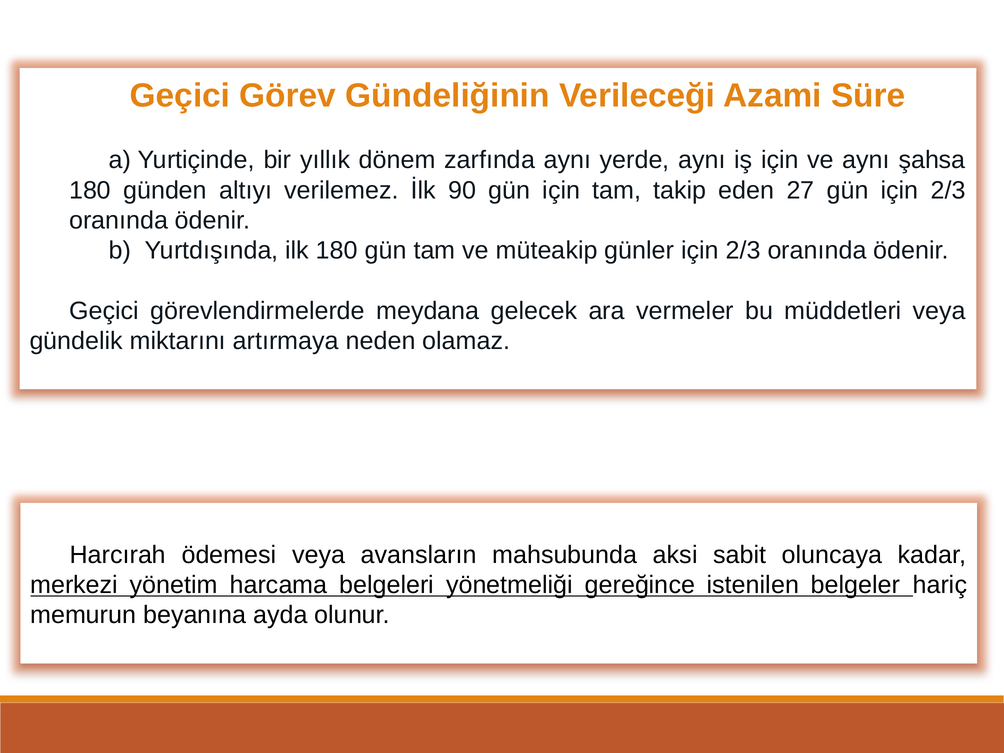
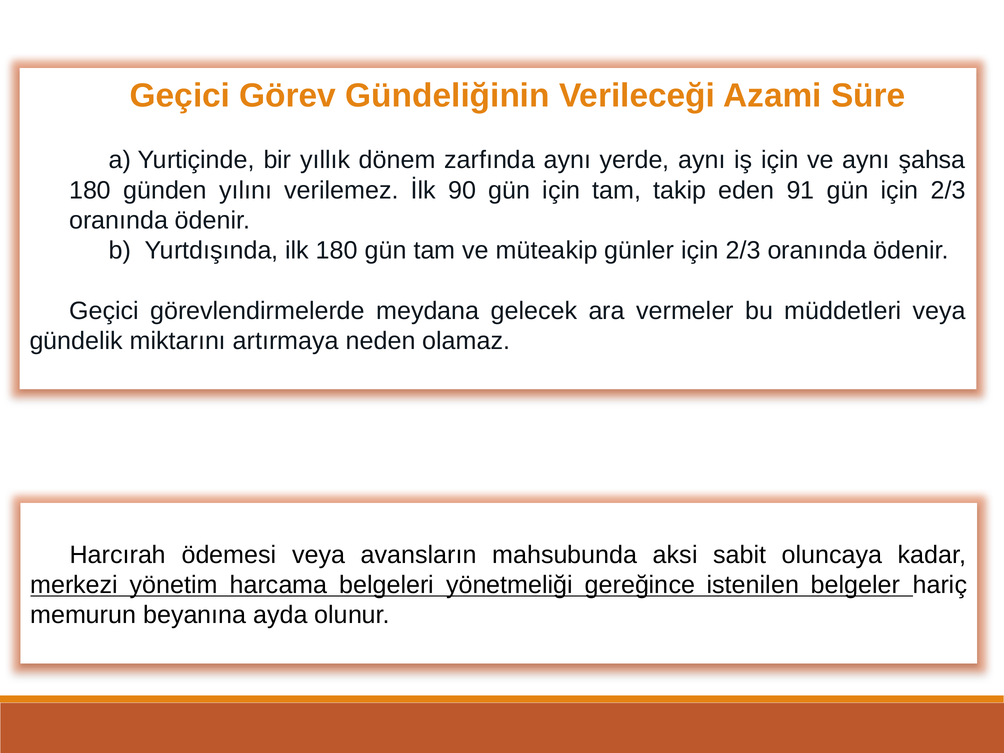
altıyı: altıyı -> yılını (246, 190)
27: 27 -> 91 (801, 190)
